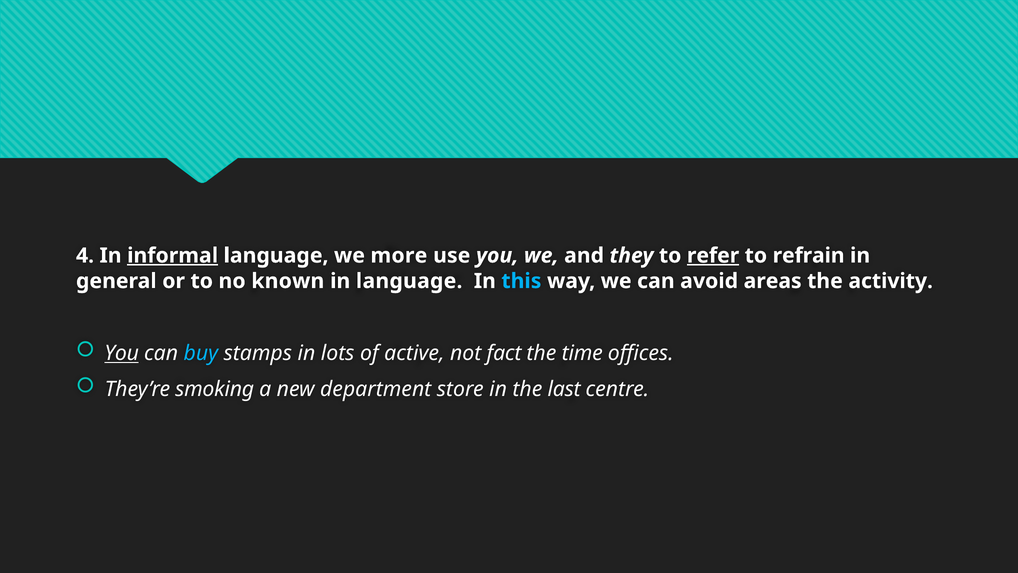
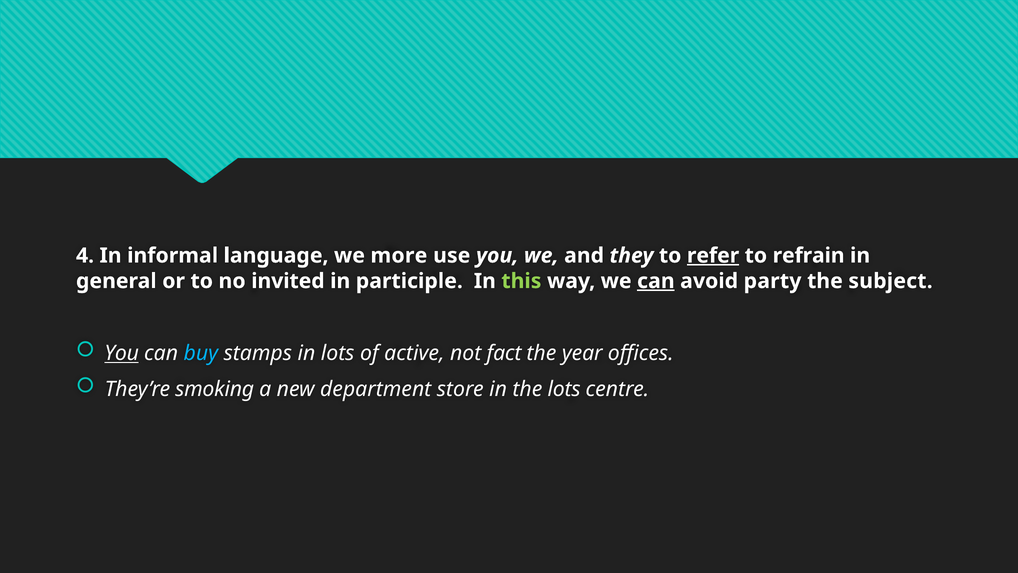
informal underline: present -> none (173, 255)
known: known -> invited (288, 281)
in language: language -> participle (409, 281)
this colour: light blue -> light green (521, 281)
can underline: none -> present (656, 281)
areas: areas -> party (773, 281)
activity: activity -> subject (891, 281)
time: time -> year (582, 353)
the last: last -> lots (564, 389)
